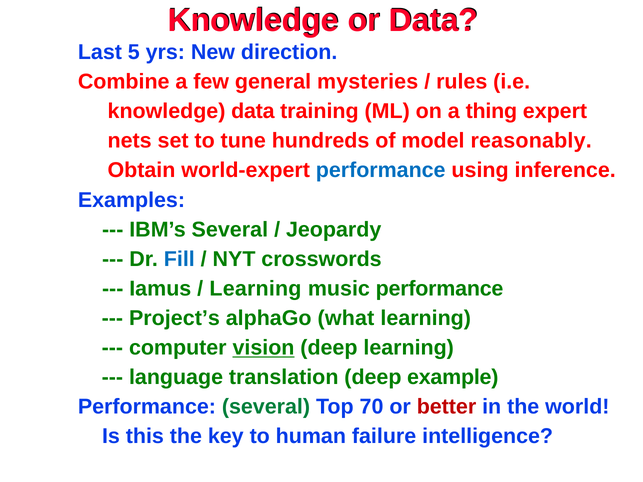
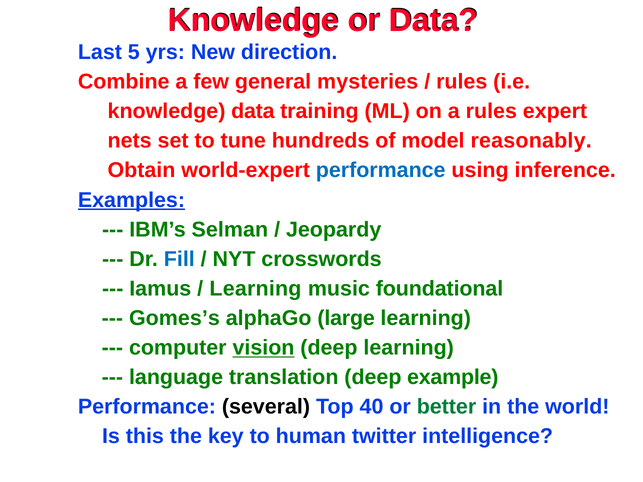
a thing: thing -> rules (491, 111)
Examples underline: none -> present (131, 200)
IBM’s Several: Several -> Selman (230, 230)
music performance: performance -> foundational (440, 289)
Project’s: Project’s -> Gomes’s (174, 318)
what: what -> large (346, 318)
several colour: green -> black (266, 407)
70: 70 -> 40 (372, 407)
better colour: red -> green (446, 407)
failure: failure -> twitter (384, 437)
